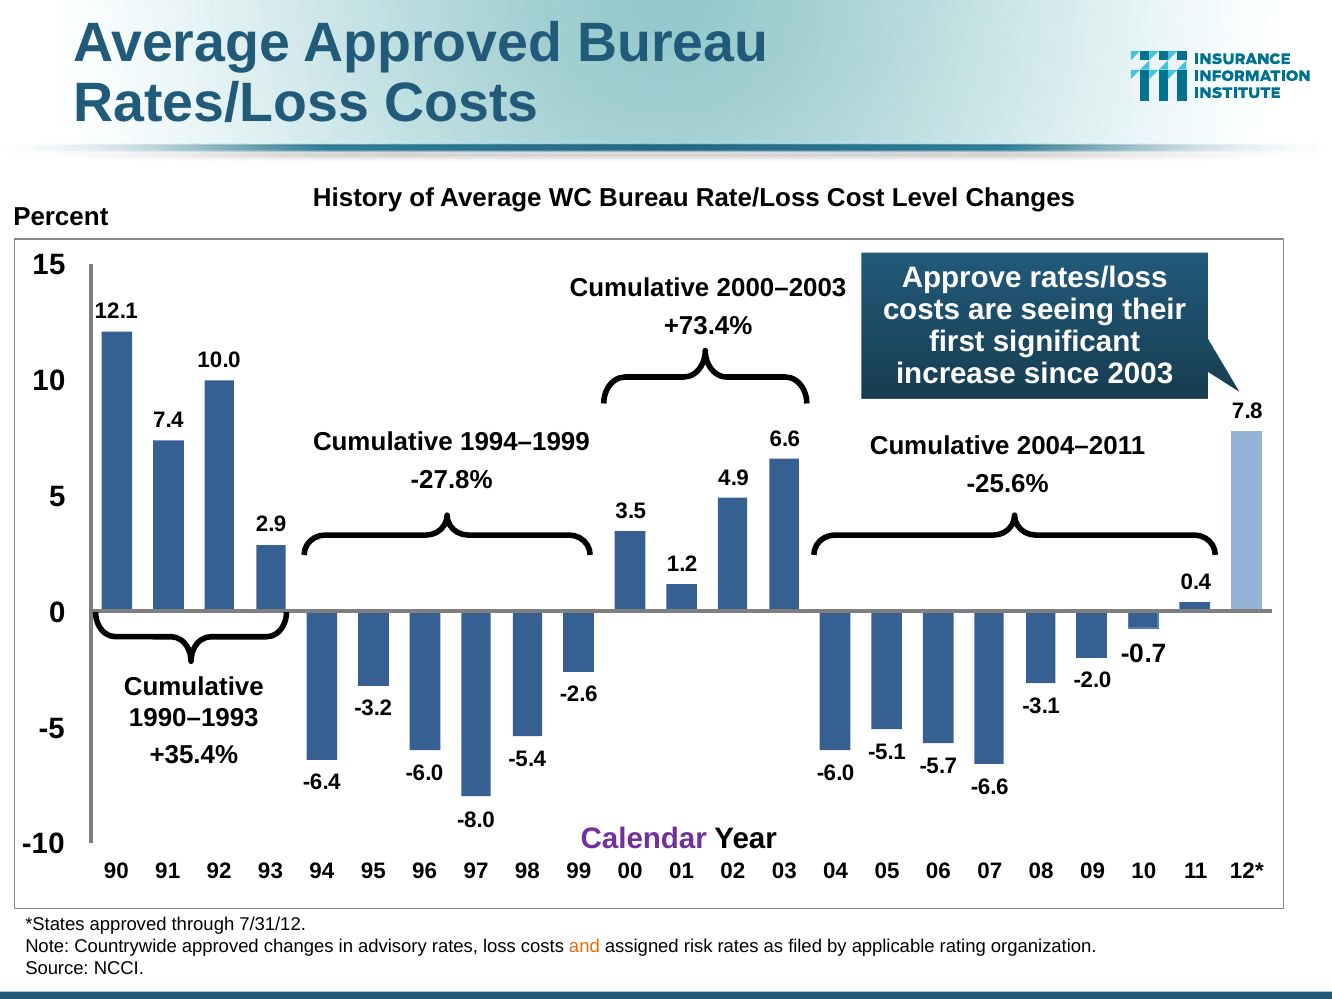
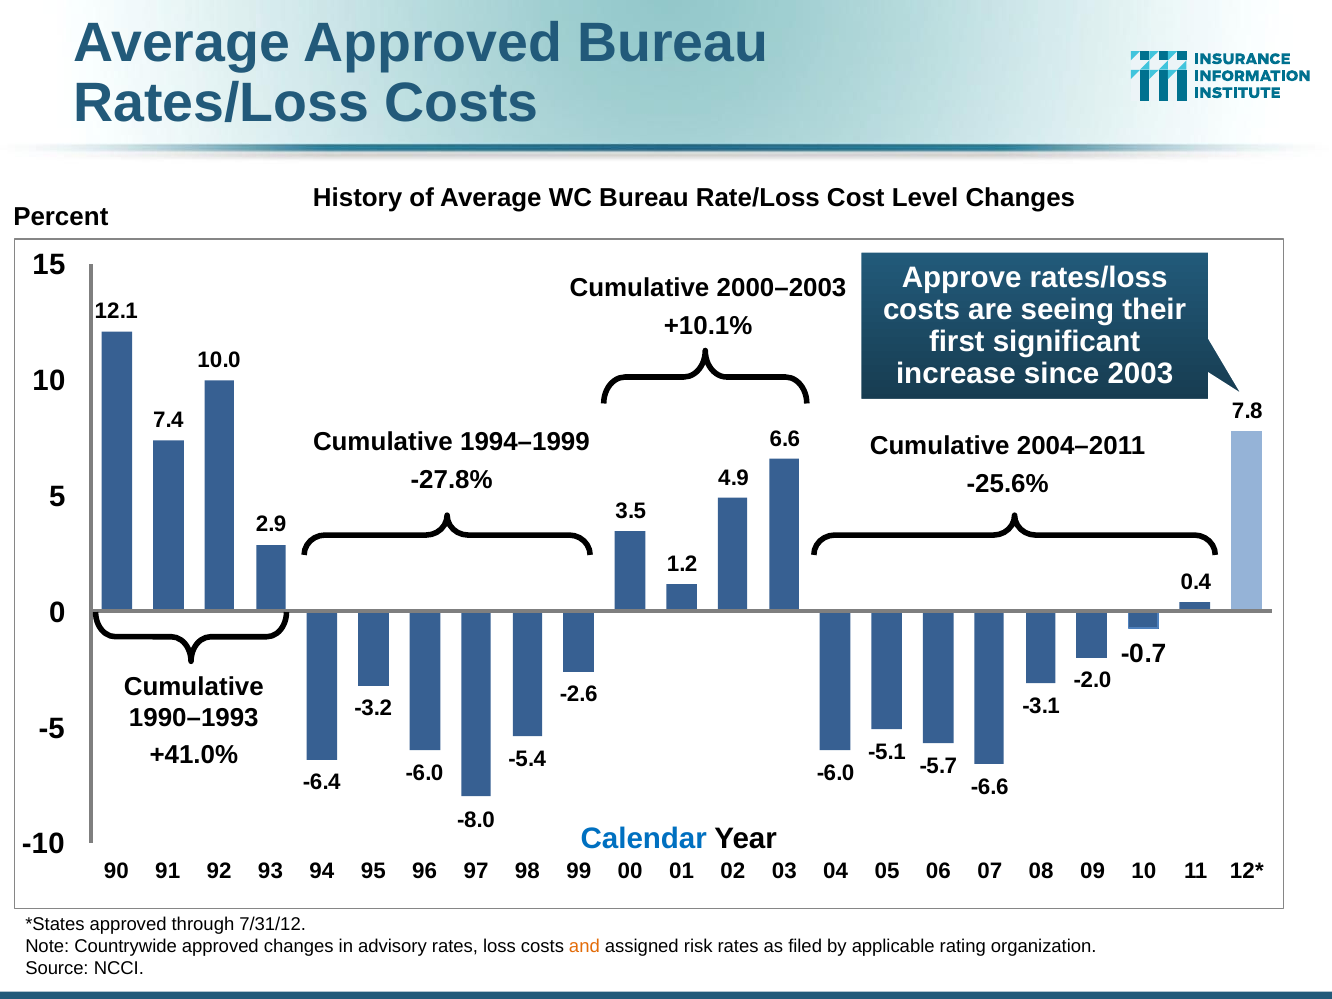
+73.4%: +73.4% -> +10.1% (708, 326)
+35.4%: +35.4% -> +41.0% (194, 755)
Calendar colour: purple -> blue (644, 839)
